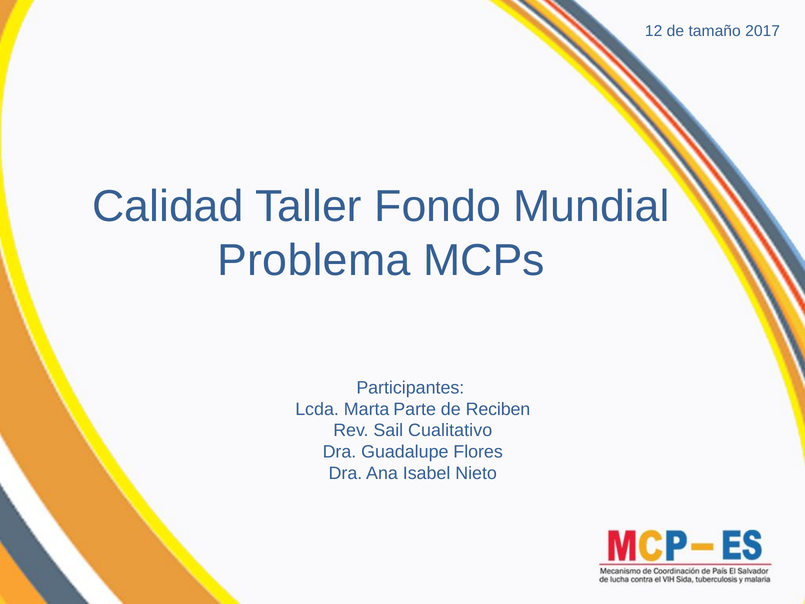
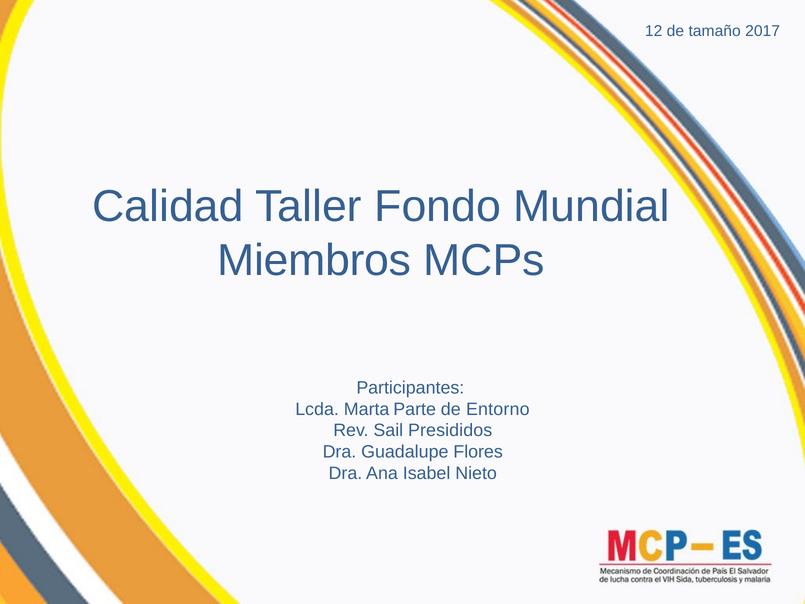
Problema: Problema -> Miembros (314, 260)
Reciben: Reciben -> Entorno (498, 409)
Cualitativo: Cualitativo -> Presididos (450, 430)
